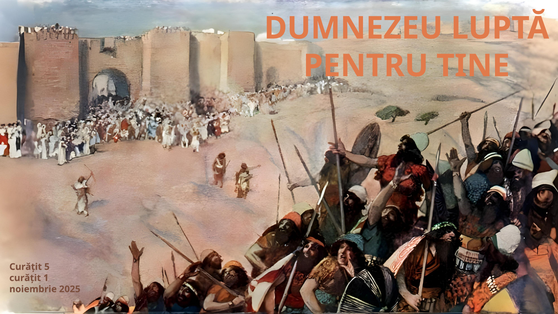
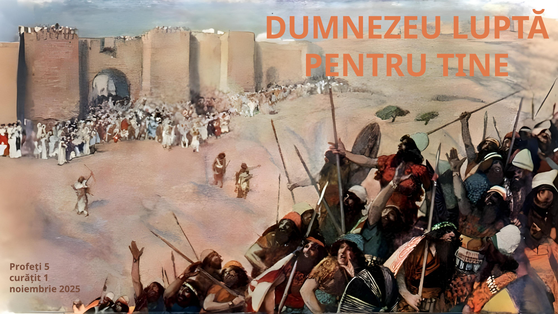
Curățit: Curățit -> Profeți (26, 267)
